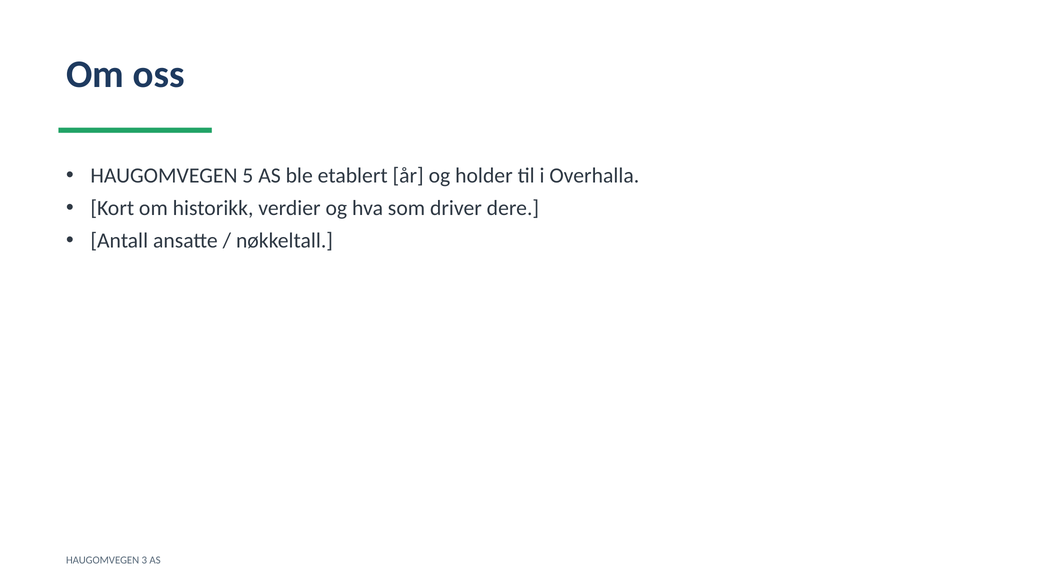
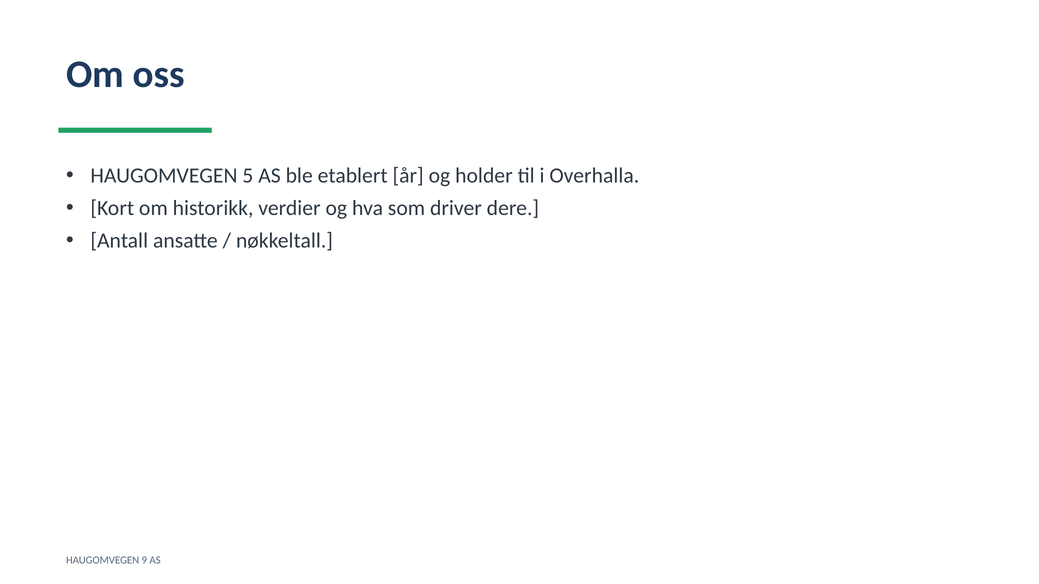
3: 3 -> 9 (144, 561)
